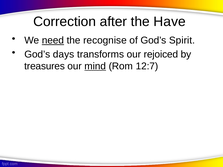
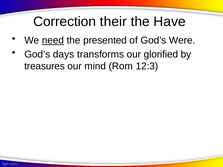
after: after -> their (113, 22)
recognise: recognise -> presented (105, 40)
Spirit: Spirit -> Were (182, 40)
rejoiced: rejoiced -> glorified (161, 54)
mind underline: present -> none (95, 66)
12:7: 12:7 -> 12:3 (147, 66)
